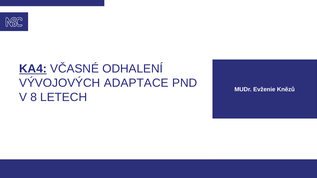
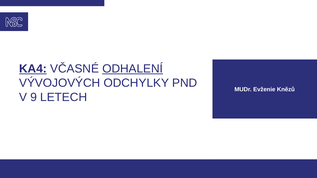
ODHALENÍ underline: none -> present (133, 69)
ADAPTACE: ADAPTACE -> ODCHYLKY (136, 83)
8: 8 -> 9 (34, 97)
